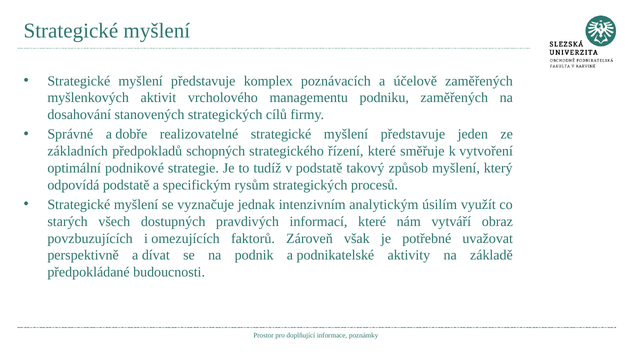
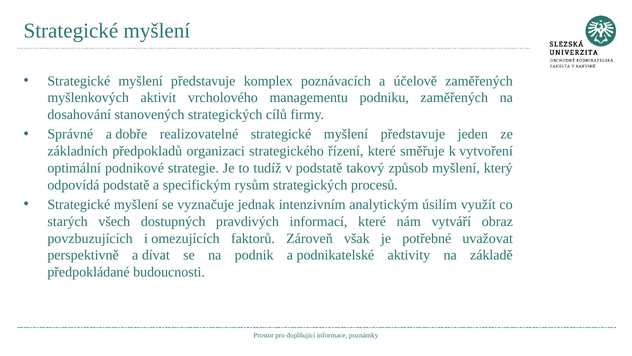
schopných: schopných -> organizaci (216, 151)
